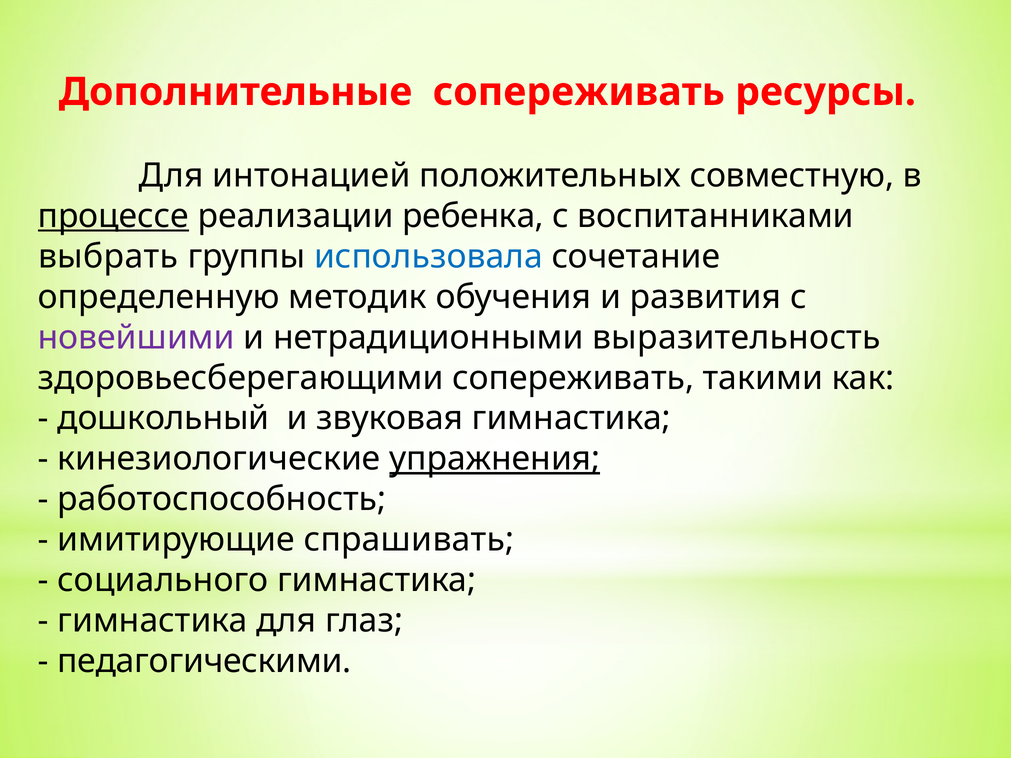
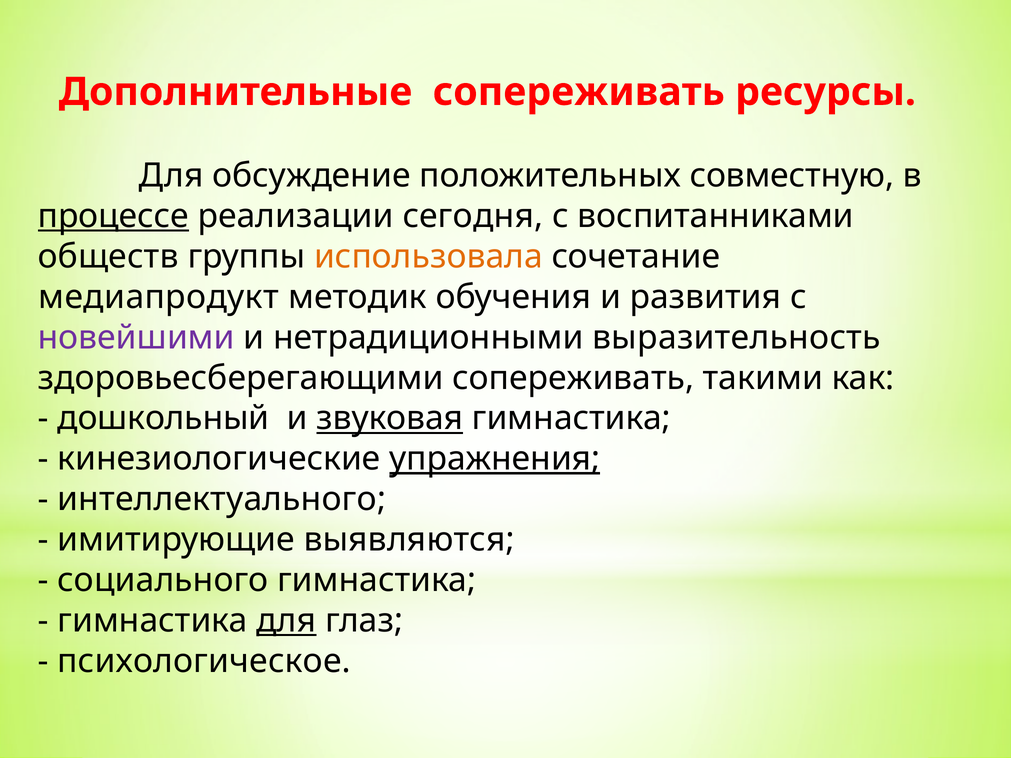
интонацией: интонацией -> обсуждение (311, 176)
ребенка: ребенка -> сегодня (473, 216)
выбрать: выбрать -> обществ (108, 257)
использовала colour: blue -> orange (428, 257)
определенную: определенную -> медиапродукт (159, 297)
звуковая underline: none -> present (390, 418)
работоспособность: работоспособность -> интеллектуального (222, 499)
спрашивать: спрашивать -> выявляются (409, 540)
для underline: none -> present (286, 621)
педагогическими: педагогическими -> психологическое (204, 661)
